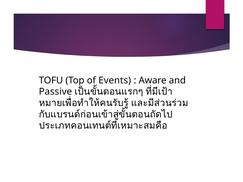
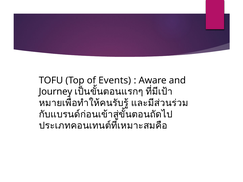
Passive: Passive -> Journey (56, 92)
